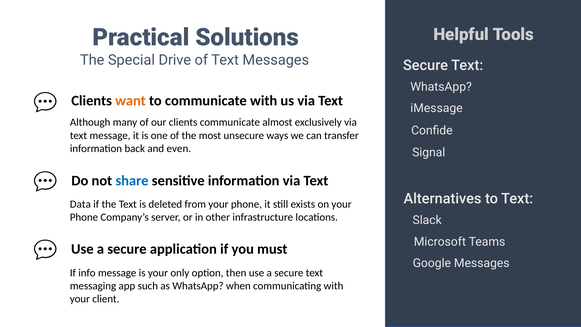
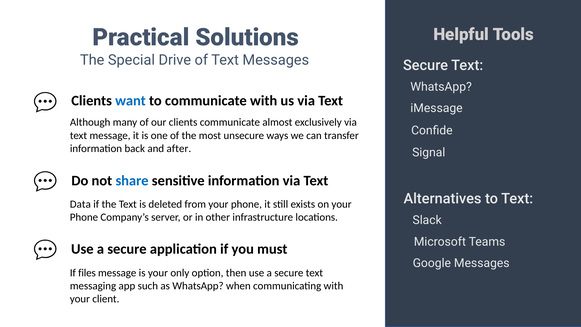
want colour: orange -> blue (130, 101)
even: even -> after (179, 148)
info: info -> files (87, 273)
